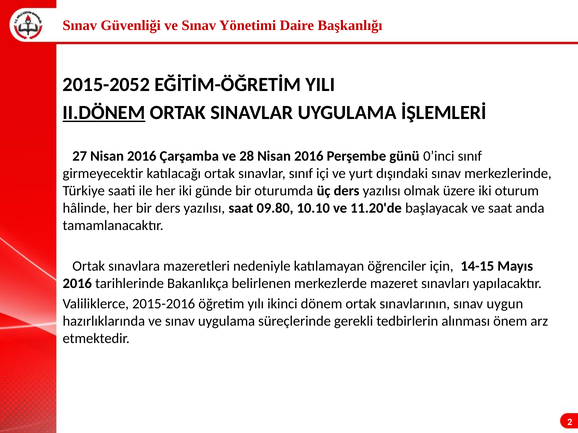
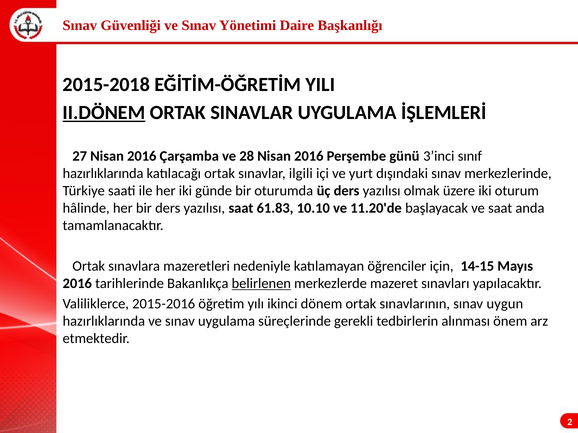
2015-2052: 2015-2052 -> 2015-2018 (106, 85)
0’inci: 0’inci -> 3’inci (439, 156)
girmeyecektir: girmeyecektir -> hazırlıklarında (103, 174)
sınavlar sınıf: sınıf -> ilgili (301, 174)
09.80: 09.80 -> 61.83 (275, 208)
belirlenen underline: none -> present (261, 284)
